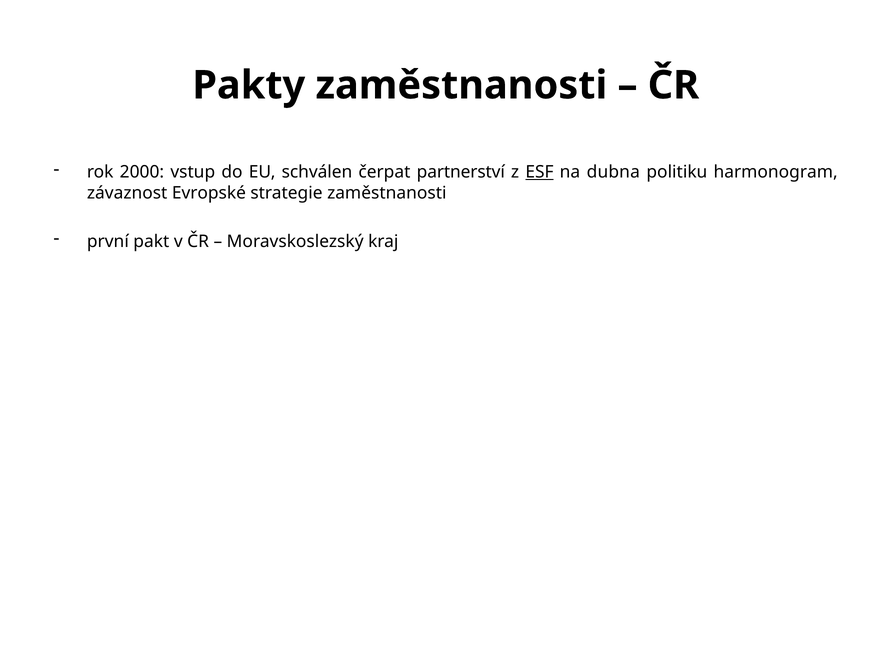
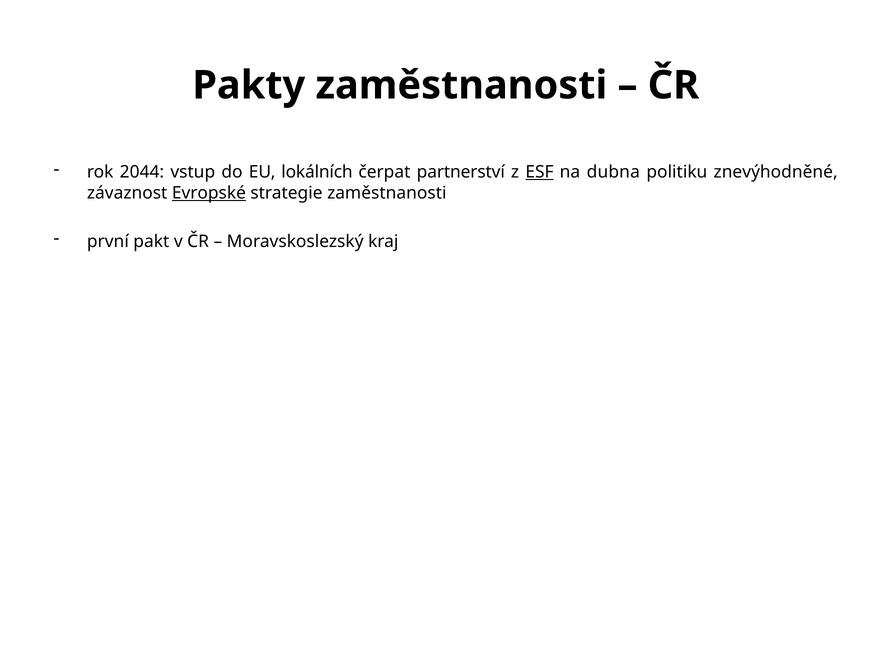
2000: 2000 -> 2044 (142, 172)
schválen: schválen -> lokálních (317, 172)
harmonogram: harmonogram -> znevýhodněné (776, 172)
Evropské underline: none -> present (209, 193)
